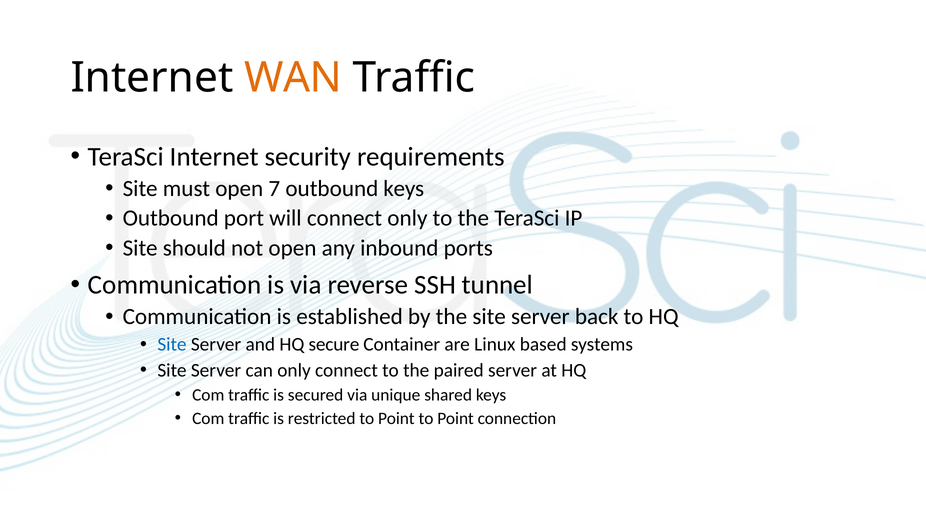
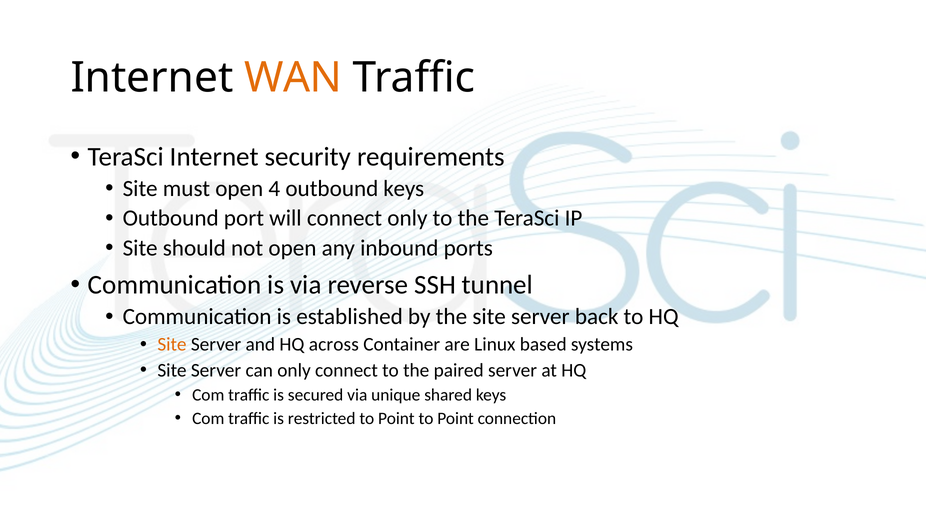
7: 7 -> 4 (274, 188)
Site colour: blue -> orange (172, 344)
secure: secure -> across (334, 344)
